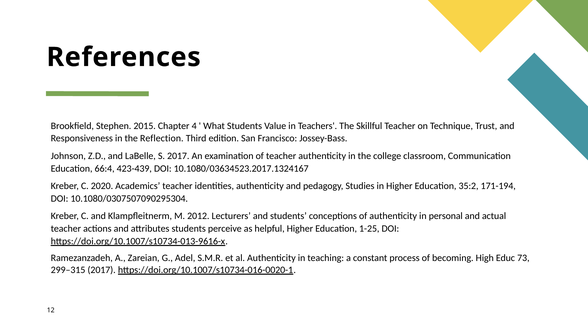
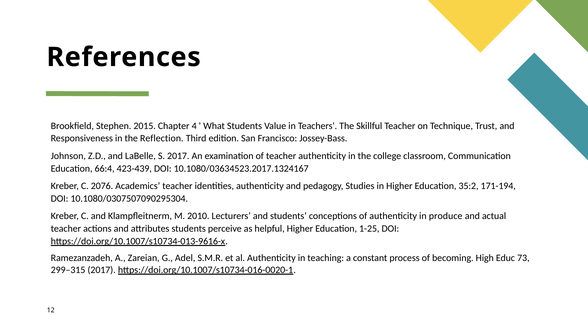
2020: 2020 -> 2076 (102, 186)
2012: 2012 -> 2010 (198, 216)
personal: personal -> produce (446, 216)
